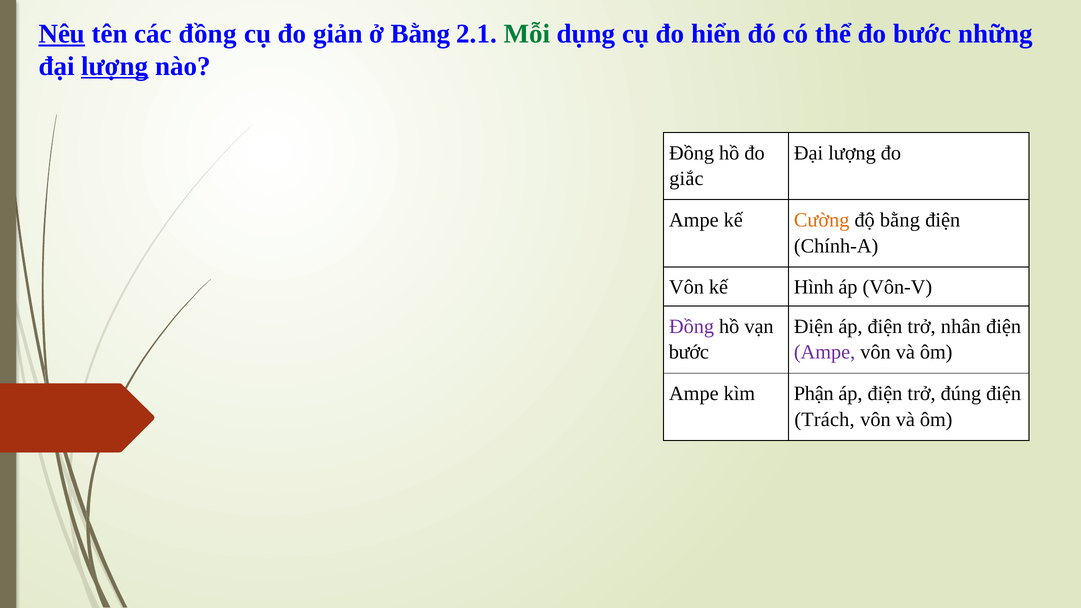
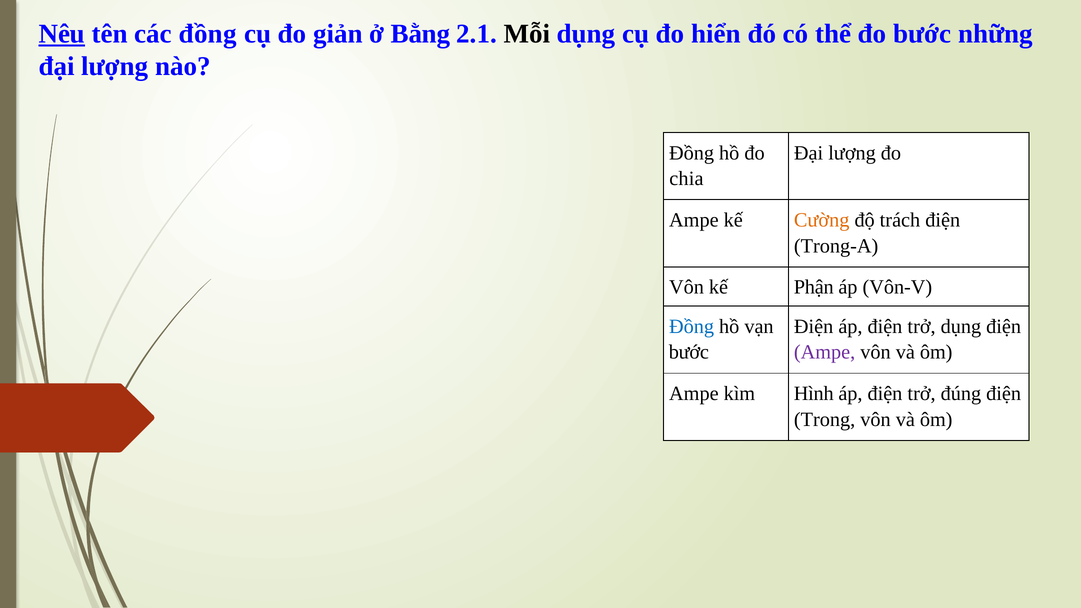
Mỗi colour: green -> black (527, 34)
lượng underline: present -> none (115, 66)
giắc: giắc -> chia (686, 179)
độ bằng: bằng -> trách (900, 220)
Chính-A: Chính-A -> Trong-A (836, 246)
Hình: Hình -> Phận (814, 287)
Đồng colour: purple -> blue (692, 326)
trở nhân: nhân -> dụng (961, 326)
Phận: Phận -> Hình (814, 394)
Trách: Trách -> Trong (825, 419)
